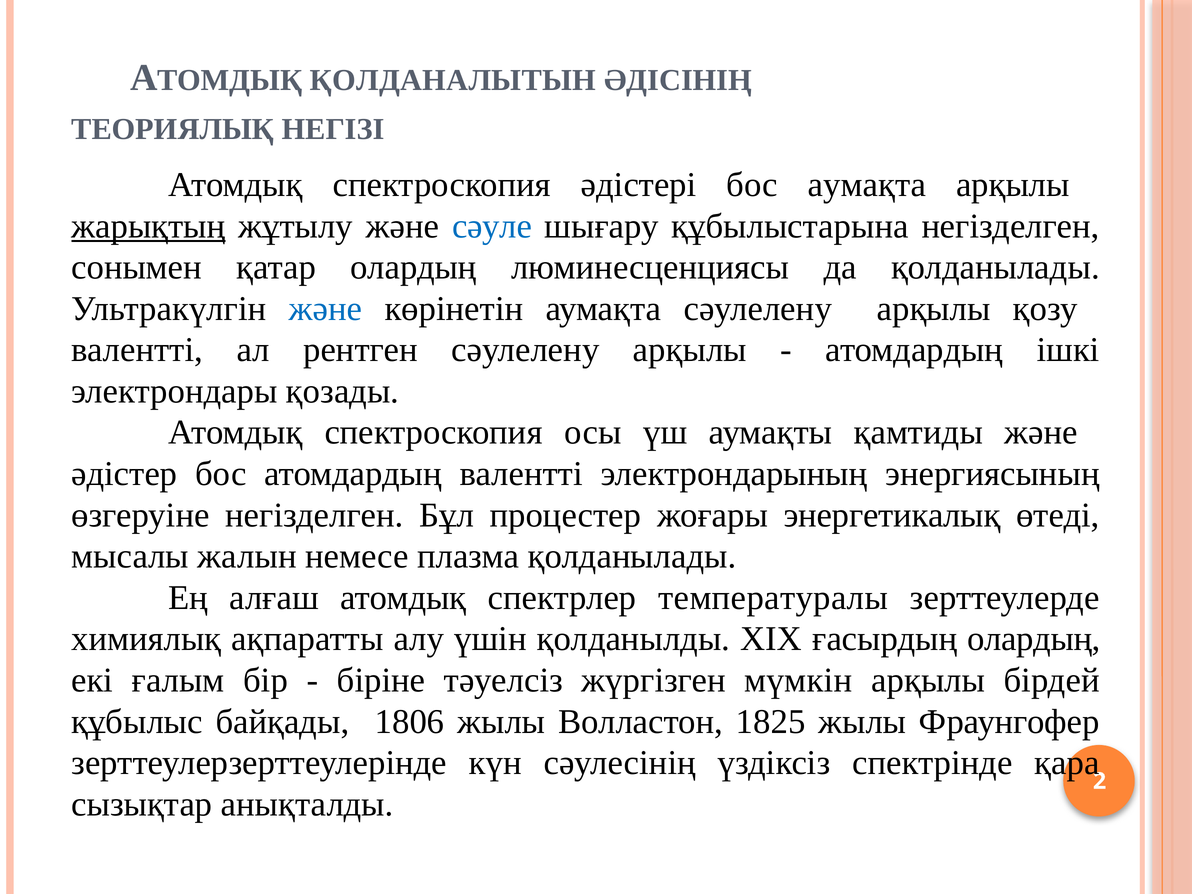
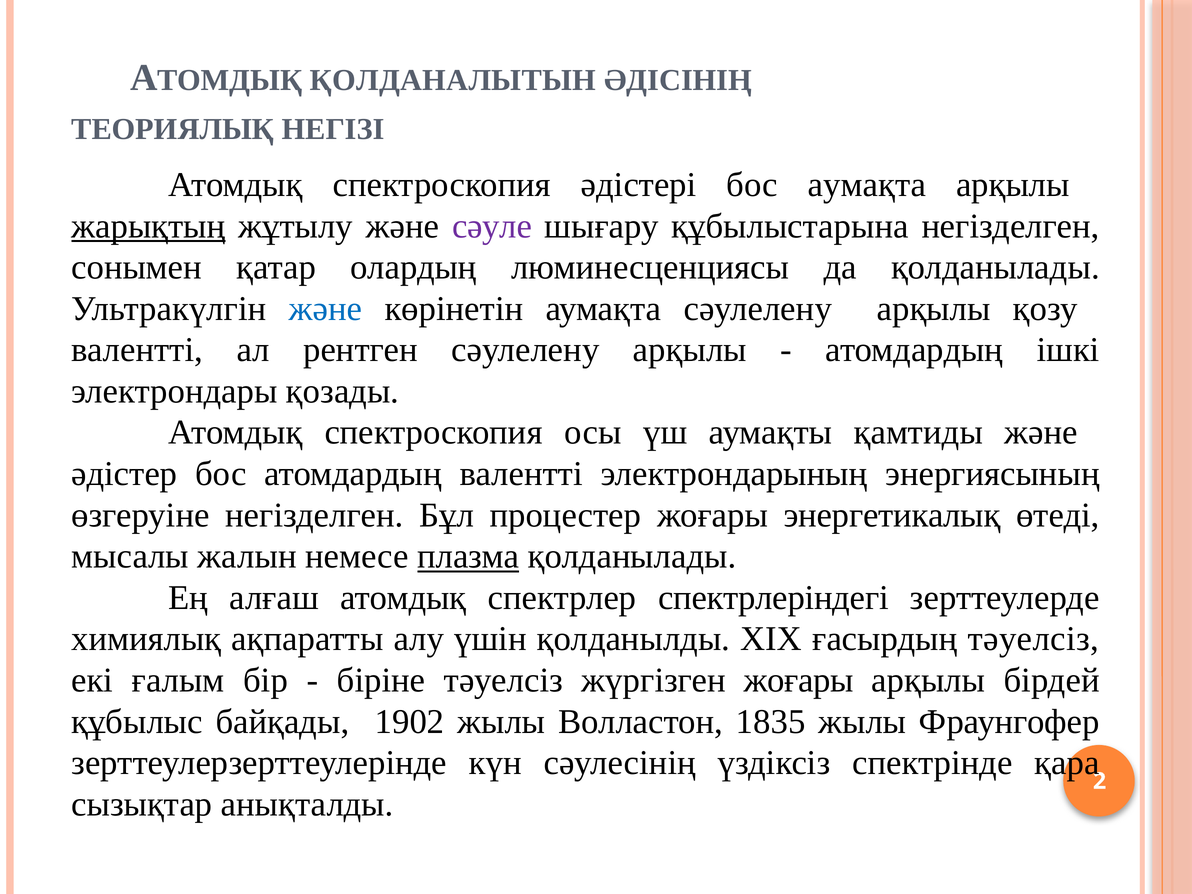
сәуле colour: blue -> purple (492, 226)
плазма underline: none -> present (468, 556)
температуралы: температуралы -> спектрлеріндегі (773, 598)
ғасырдың олардың: олардың -> тәуелсіз (1033, 639)
жүргізген мүмкін: мүмкін -> жоғары (799, 680)
1806: 1806 -> 1902 (410, 722)
1825: 1825 -> 1835 (771, 722)
